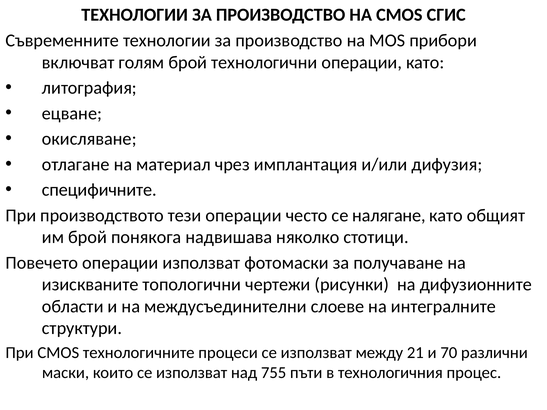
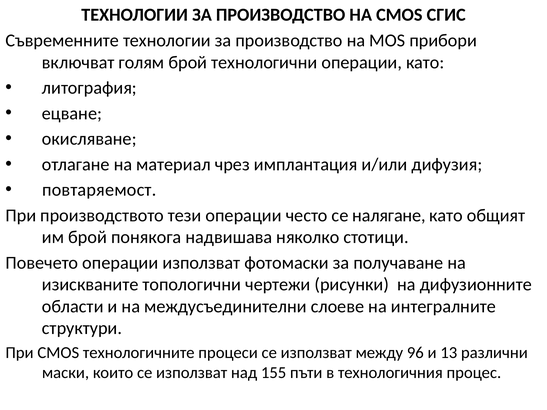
специфичните: специфичните -> повтаряемост (99, 190)
21: 21 -> 96 (415, 353)
70: 70 -> 13 (449, 353)
755: 755 -> 155 (274, 373)
